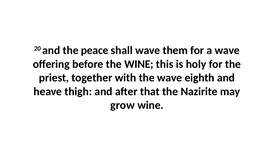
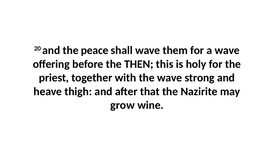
the WINE: WINE -> THEN (139, 64)
eighth: eighth -> strong (200, 78)
